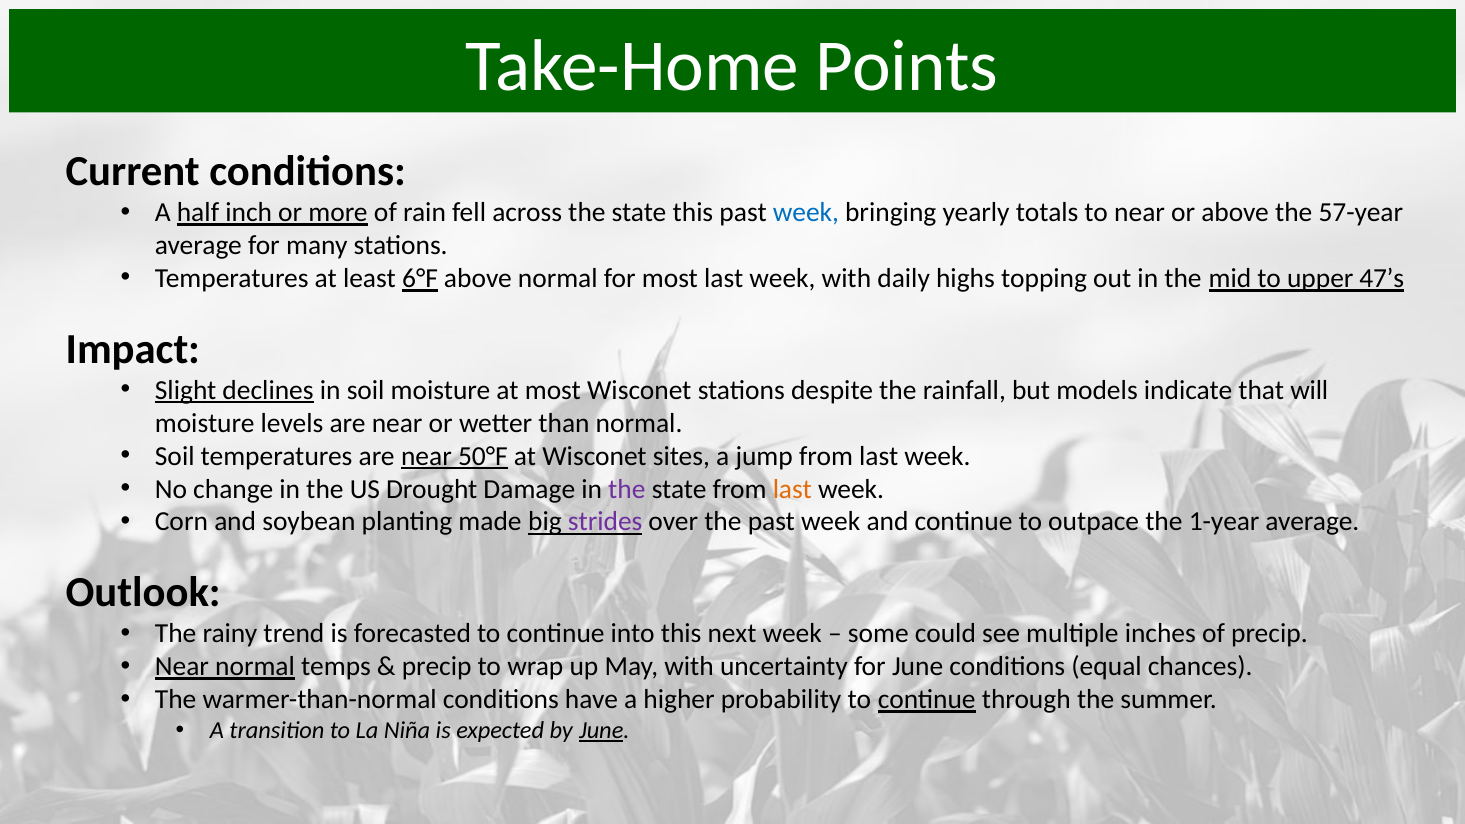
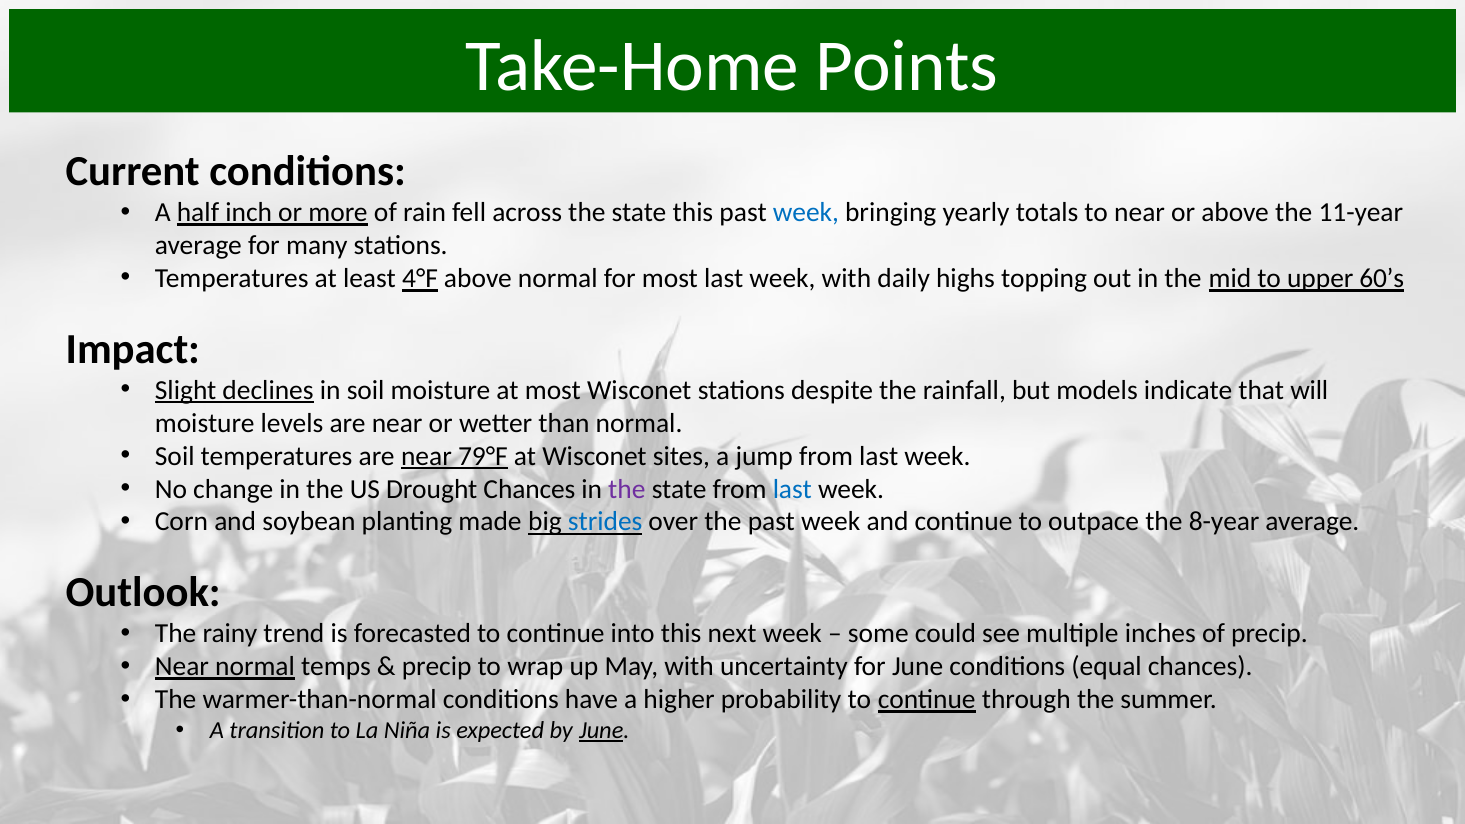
57-year: 57-year -> 11-year (1361, 212)
6°F: 6°F -> 4°F (420, 278)
47’s: 47’s -> 60’s (1382, 278)
50°F: 50°F -> 79°F (483, 456)
Drought Damage: Damage -> Chances (529, 489)
last colour: orange -> blue (792, 489)
strides colour: purple -> blue (605, 522)
1-year: 1-year -> 8-year (1224, 522)
